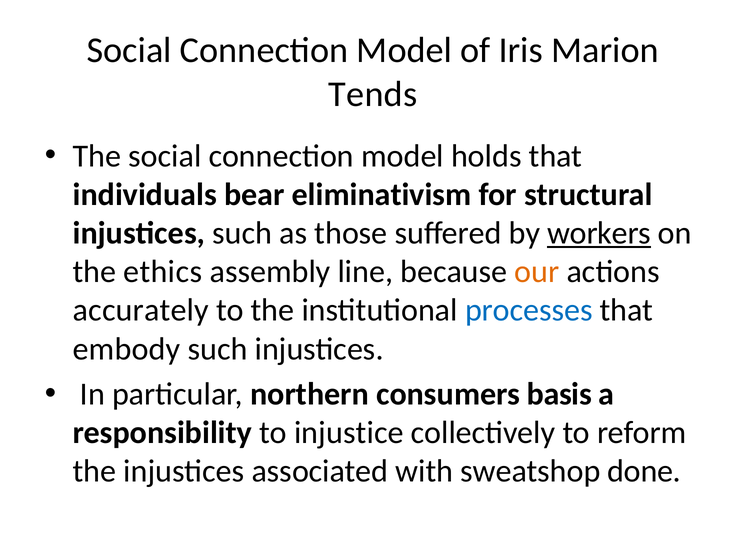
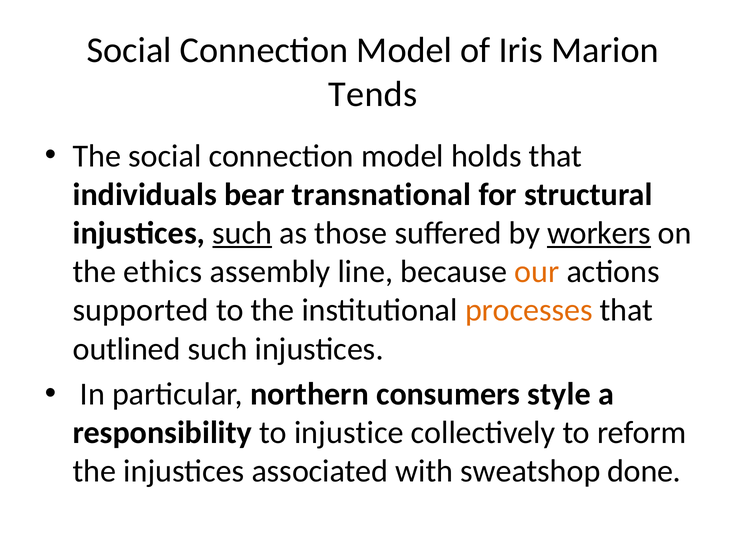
eliminativism: eliminativism -> transnational (382, 194)
such underline: none -> present (242, 233)
accurately: accurately -> supported (141, 310)
processes colour: blue -> orange (529, 310)
embody: embody -> outlined (127, 349)
basis: basis -> style (559, 394)
